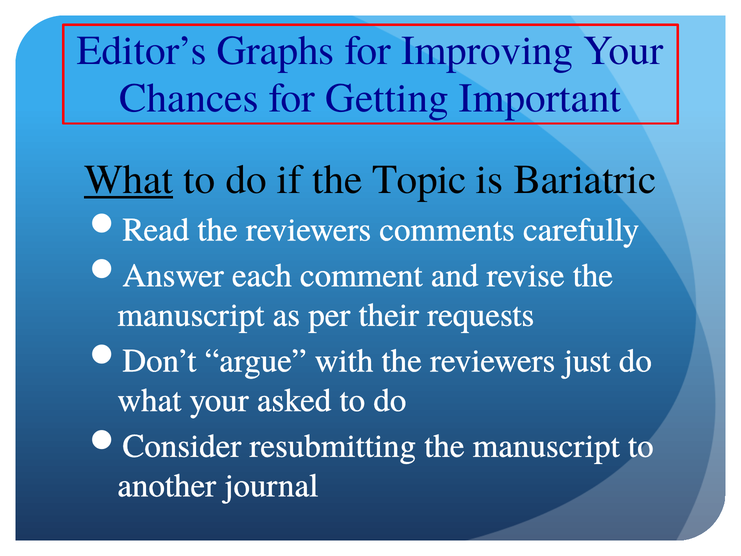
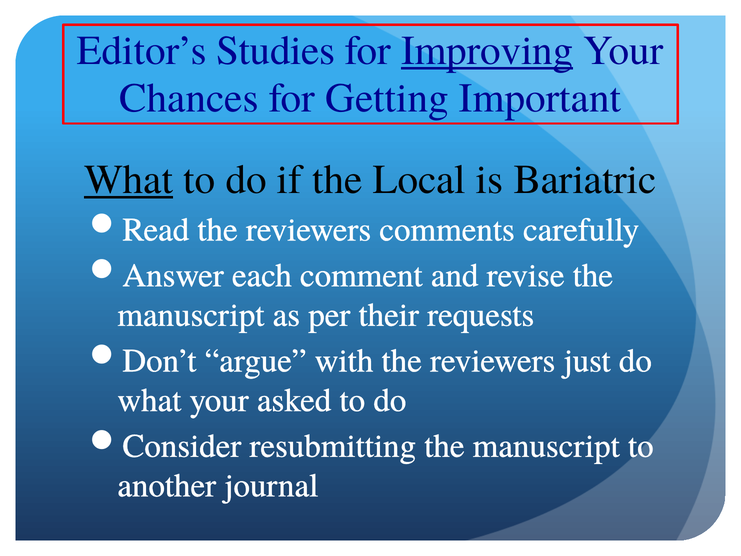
Graphs: Graphs -> Studies (276, 51)
Improving underline: none -> present (487, 51)
Topic: Topic -> Local (419, 179)
